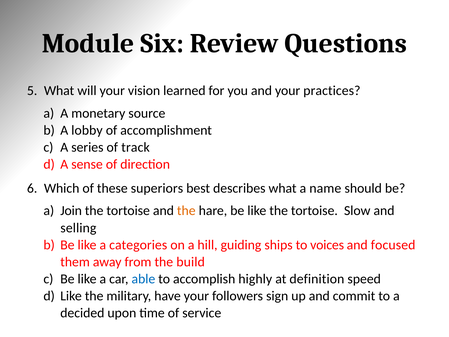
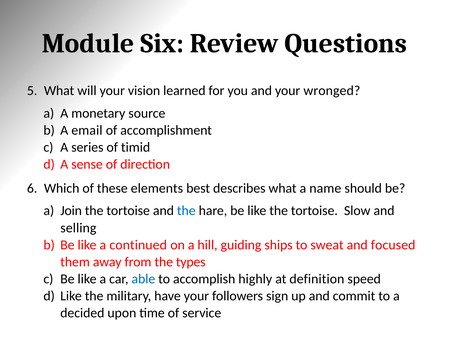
practices: practices -> wronged (332, 91)
lobby: lobby -> email (87, 130)
track: track -> timid (136, 147)
superiors: superiors -> elements (157, 188)
the colour: orange -> blue (186, 211)
categories: categories -> continued (138, 245)
voices: voices -> sweat (327, 245)
build: build -> types (191, 262)
